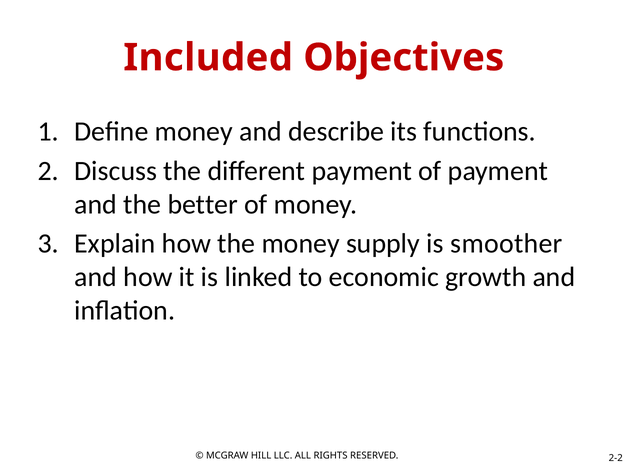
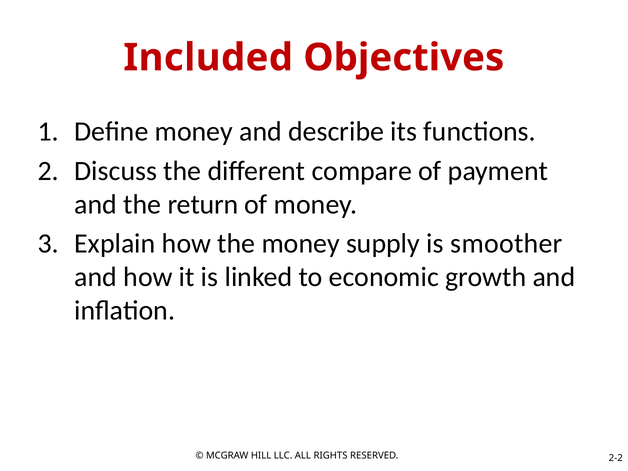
different payment: payment -> compare (362, 171)
better: better -> return (203, 204)
